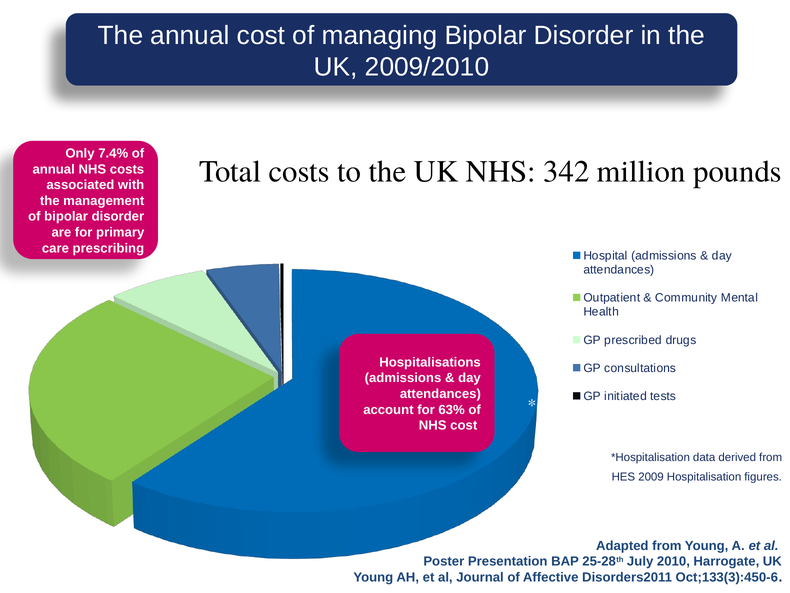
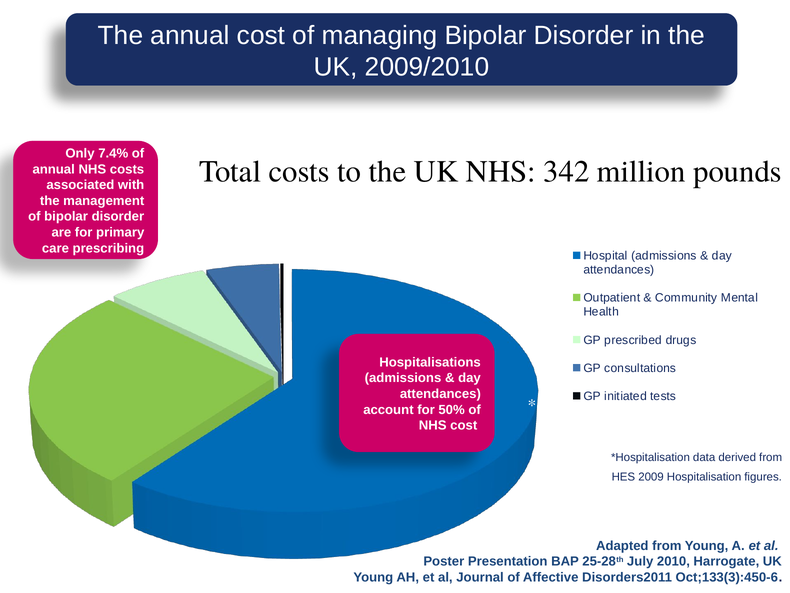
63%: 63% -> 50% (452, 409)
